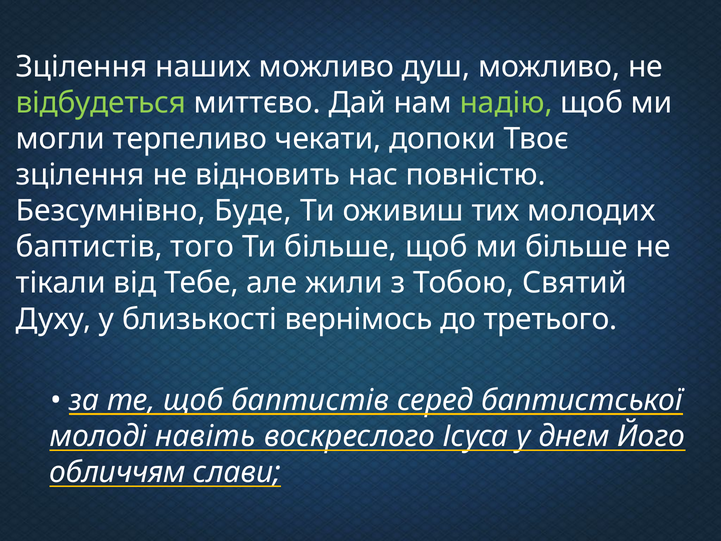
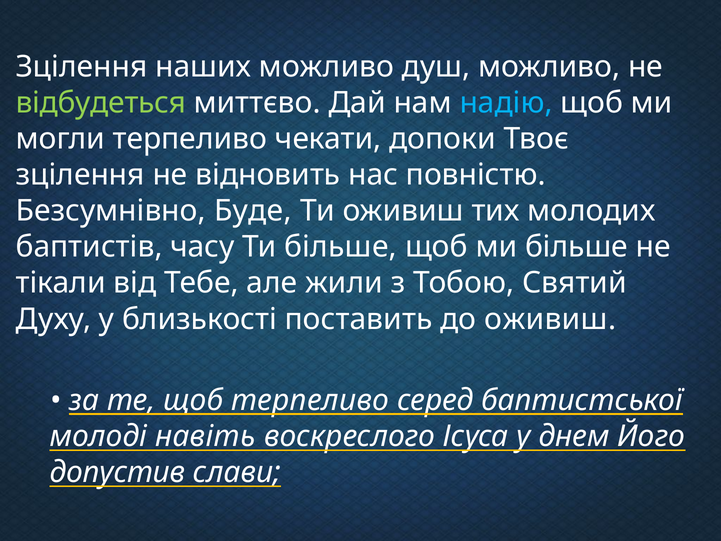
надію colour: light green -> light blue (506, 103)
того: того -> часу (202, 247)
вернімось: вернімось -> поставить (359, 319)
до третього: третього -> оживиш (550, 319)
щоб баптистів: баптистів -> терпеливо (310, 400)
обличчям: обличчям -> допустив (117, 472)
